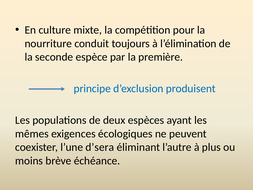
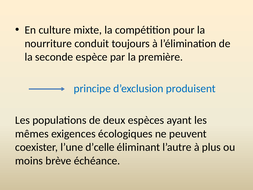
d’sera: d’sera -> d’celle (100, 147)
